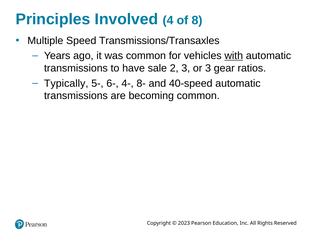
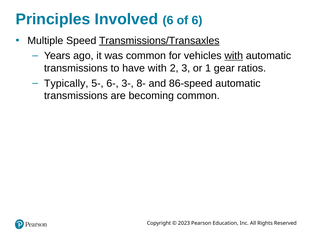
Involved 4: 4 -> 6 (168, 21)
of 8: 8 -> 6 (197, 21)
Transmissions/Transaxles underline: none -> present (159, 41)
have sale: sale -> with (157, 68)
or 3: 3 -> 1 (208, 68)
4-: 4- -> 3- (128, 84)
40-speed: 40-speed -> 86-speed (191, 84)
